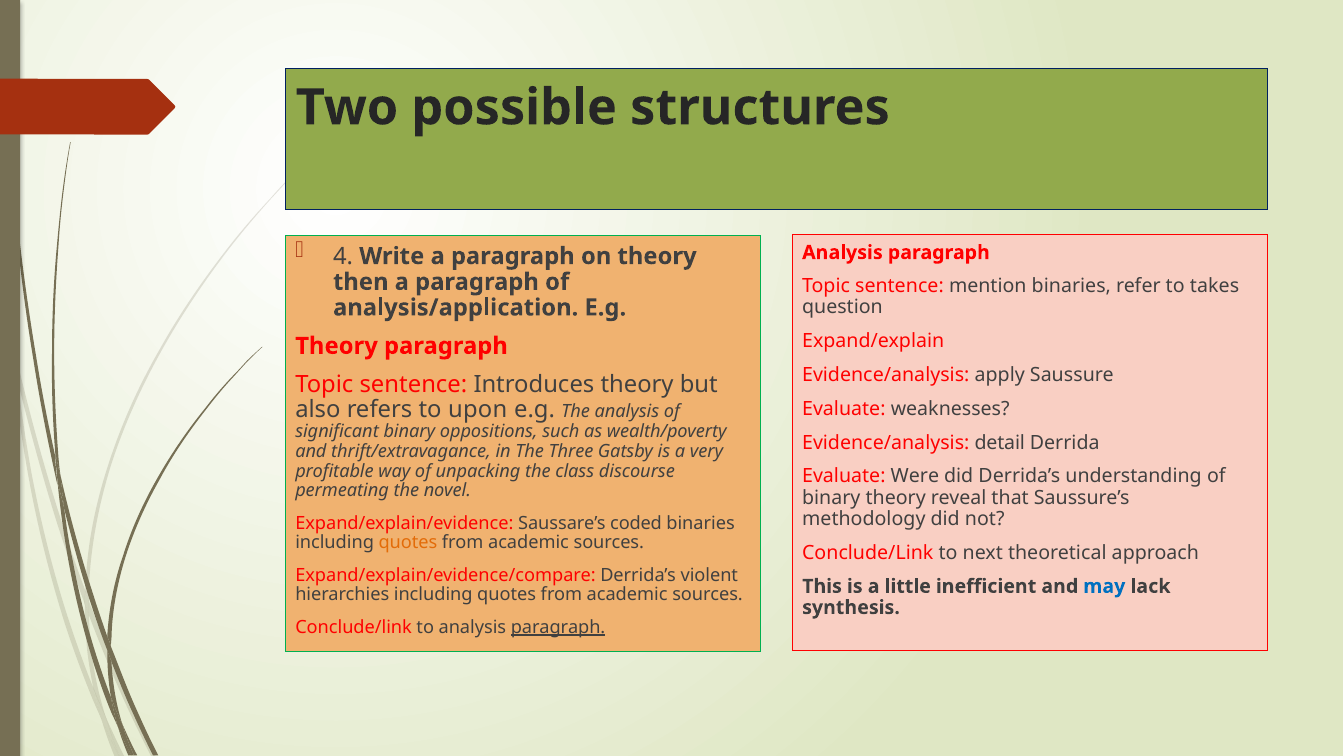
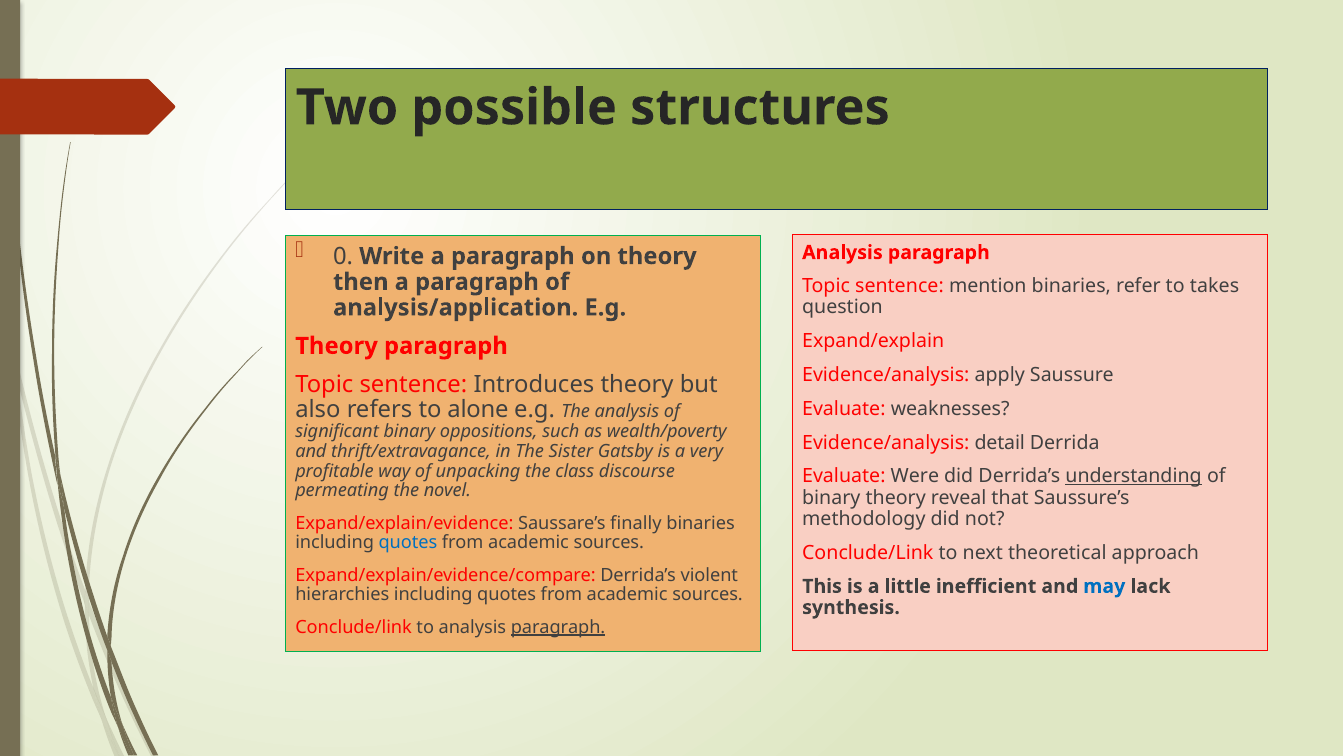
4: 4 -> 0 (343, 256)
upon: upon -> alone (478, 410)
Three: Three -> Sister (571, 451)
understanding underline: none -> present (1134, 476)
coded: coded -> finally (636, 523)
quotes colour: orange -> blue (408, 543)
